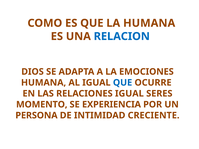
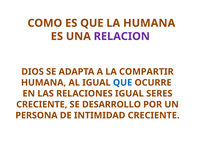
RELACION colour: blue -> purple (122, 36)
EMOCIONES: EMOCIONES -> COMPARTIR (146, 72)
MOMENTO: MOMENTO -> CRECIENTE (42, 105)
EXPERIENCIA: EXPERIENCIA -> DESARROLLO (112, 105)
